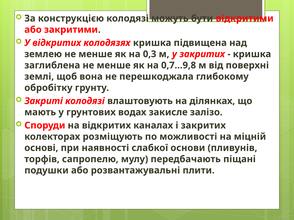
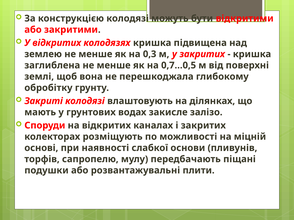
0,7…9,8: 0,7…9,8 -> 0,7…0,5 (179, 65)
